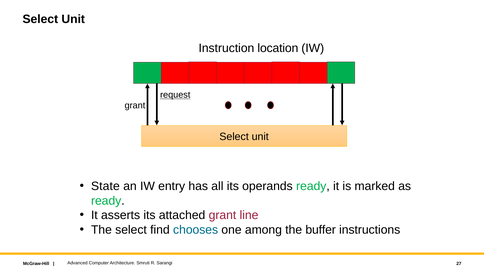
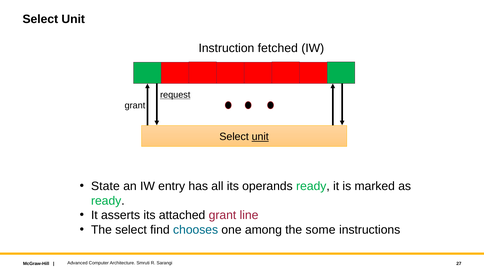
location: location -> fetched (278, 48)
unit underline: none -> present (260, 137)
buffer: buffer -> some (321, 230)
